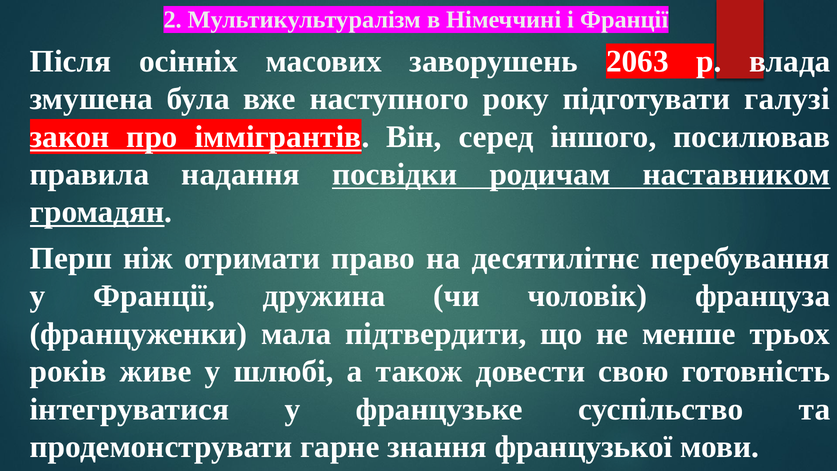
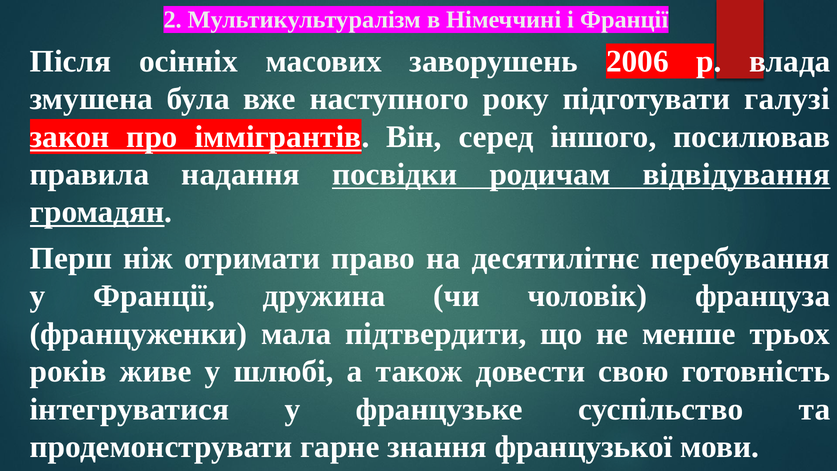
2063: 2063 -> 2006 (637, 61)
наставником: наставником -> відвідування (736, 174)
